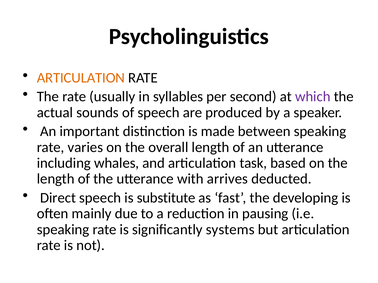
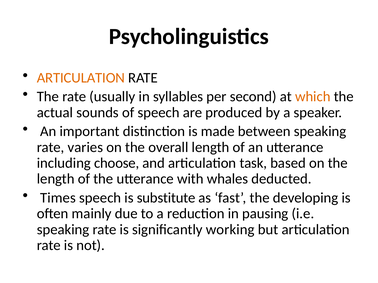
which colour: purple -> orange (313, 97)
whales: whales -> choose (117, 163)
arrives: arrives -> whales (228, 179)
Direct: Direct -> Times (58, 198)
systems: systems -> working (230, 230)
